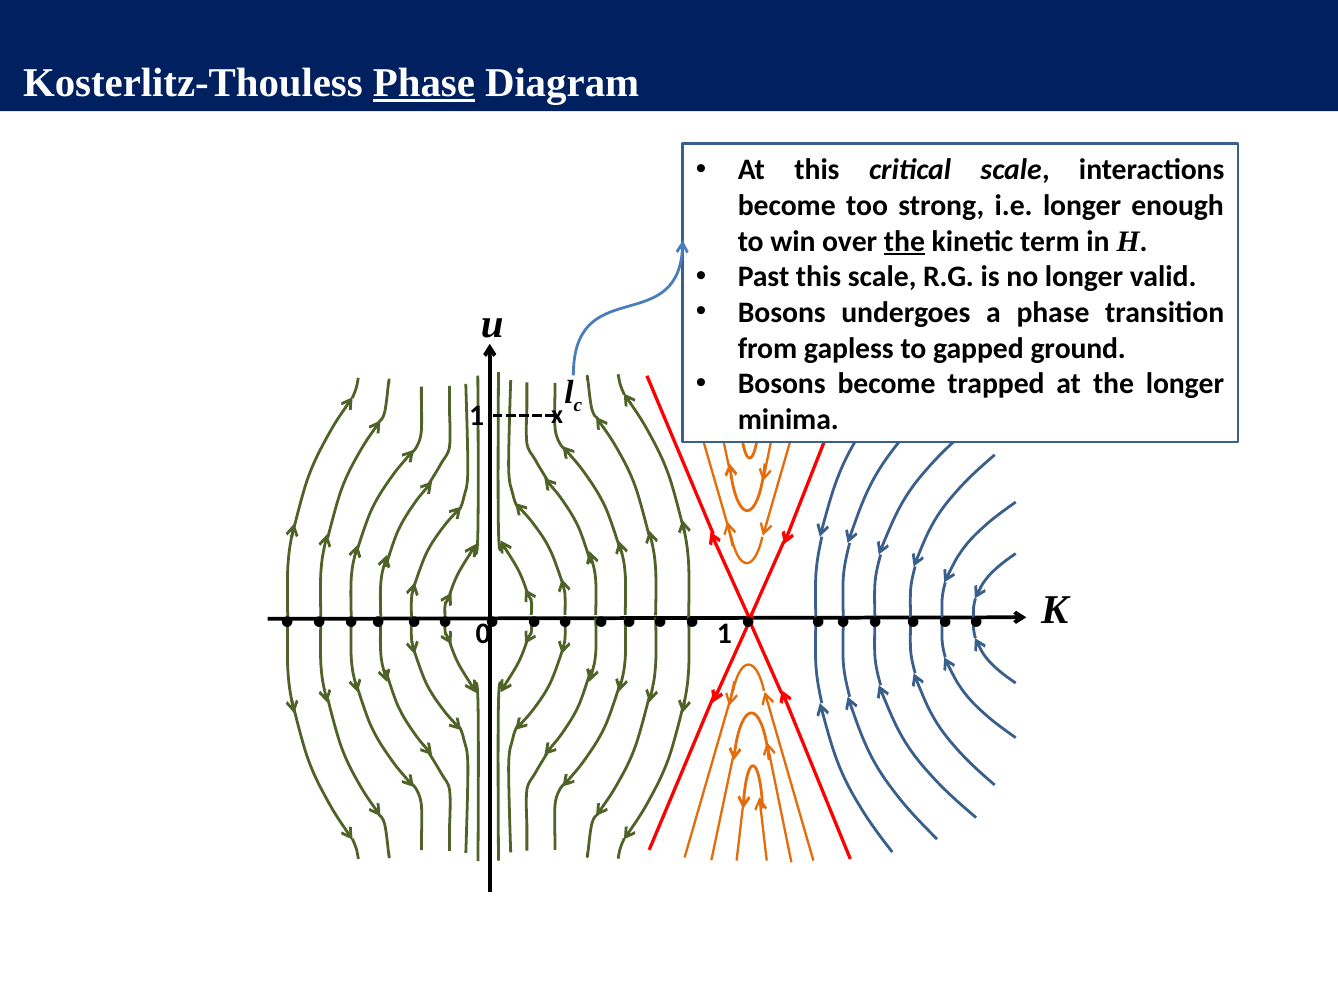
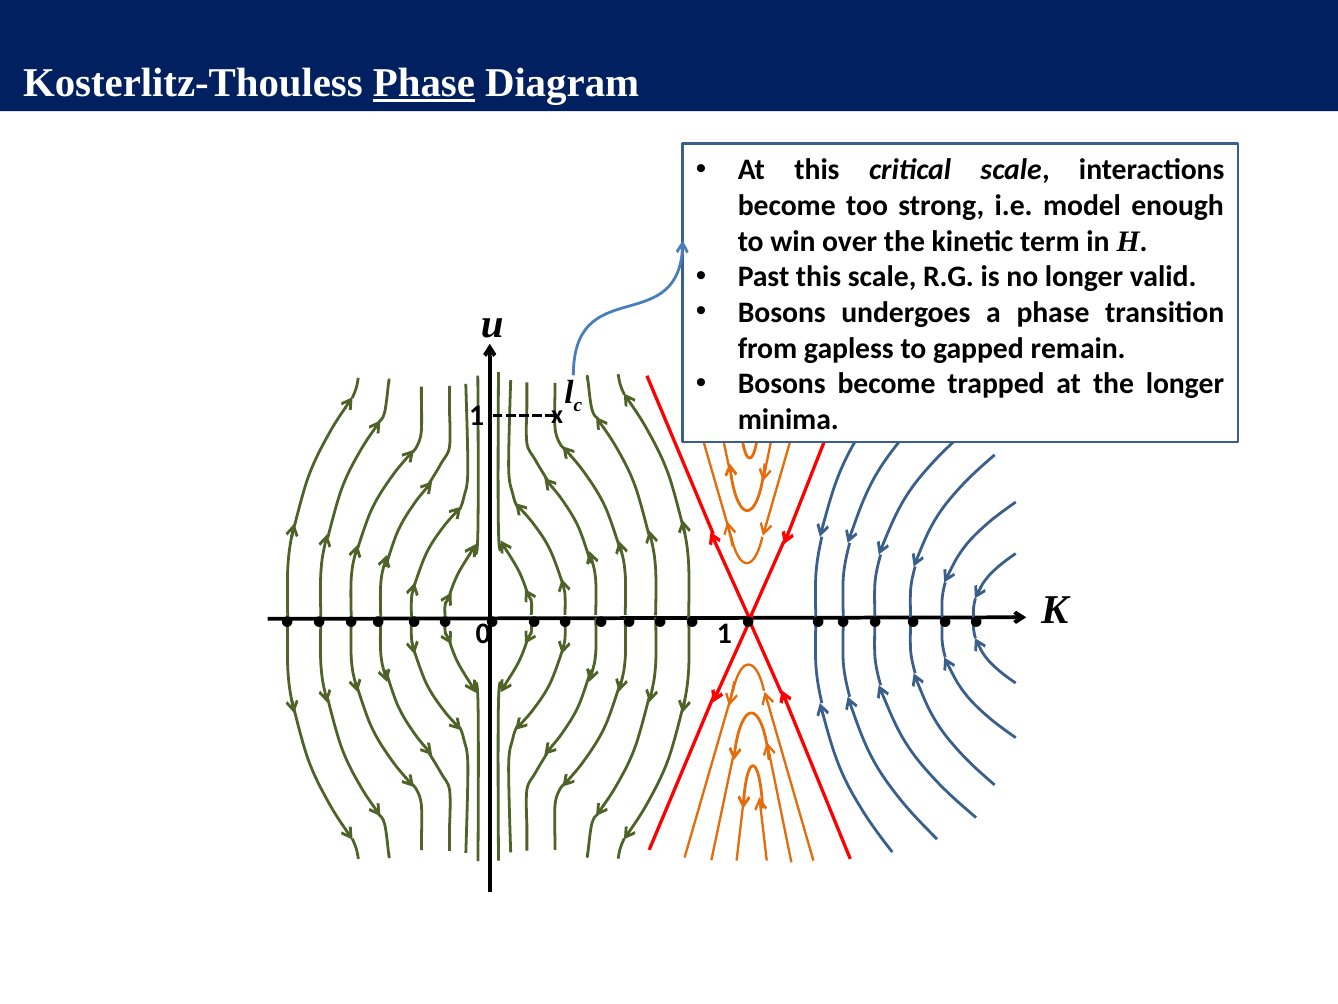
i.e longer: longer -> model (1082, 206)
the underline: present -> none (904, 241)
ground: ground -> remain (1078, 348)
